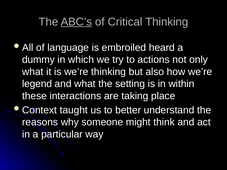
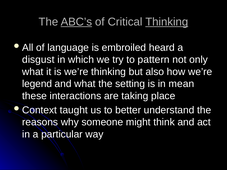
Thinking underline: none -> present (167, 22)
dummy: dummy -> disgust (38, 60)
actions: actions -> pattern (154, 60)
within: within -> mean (181, 84)
